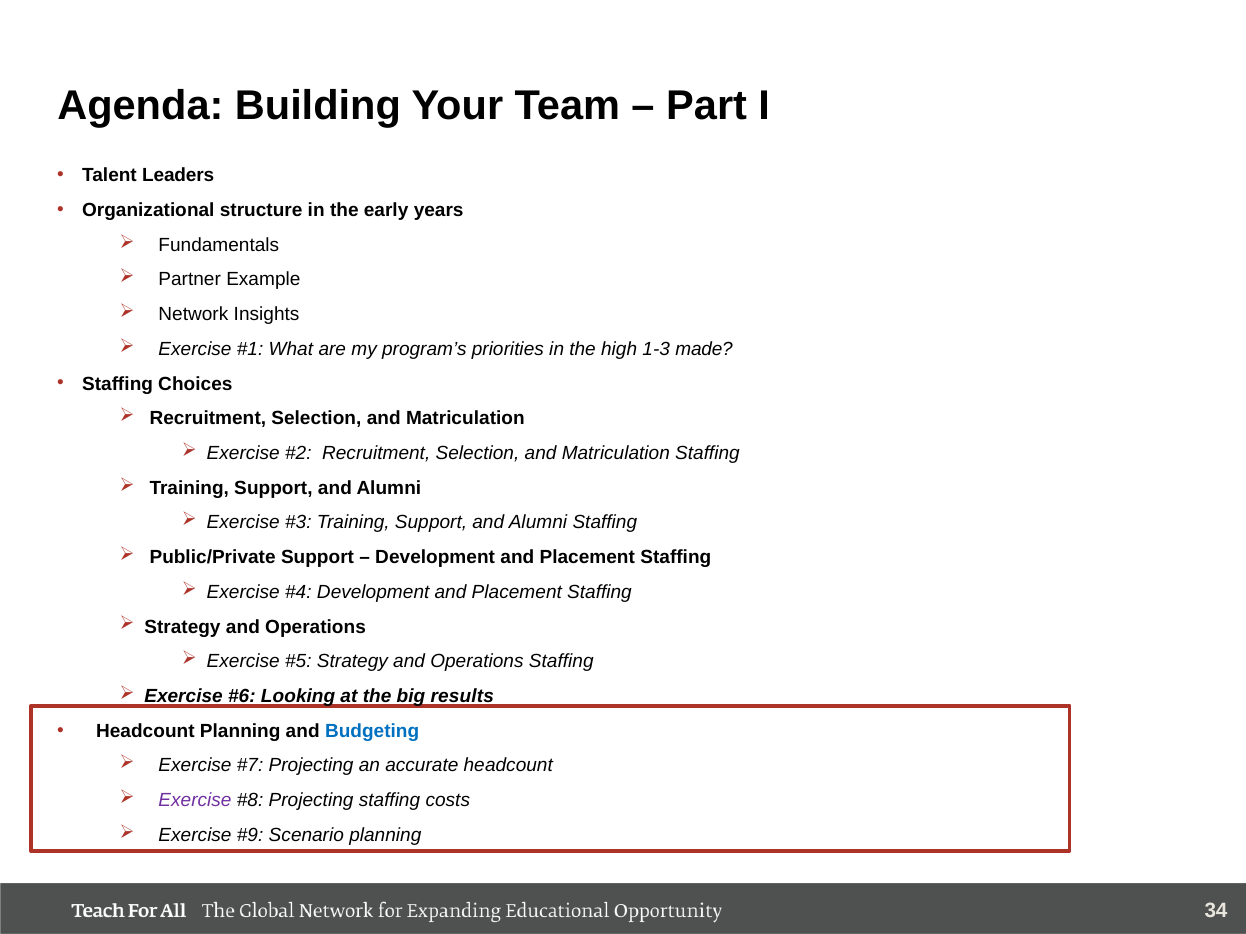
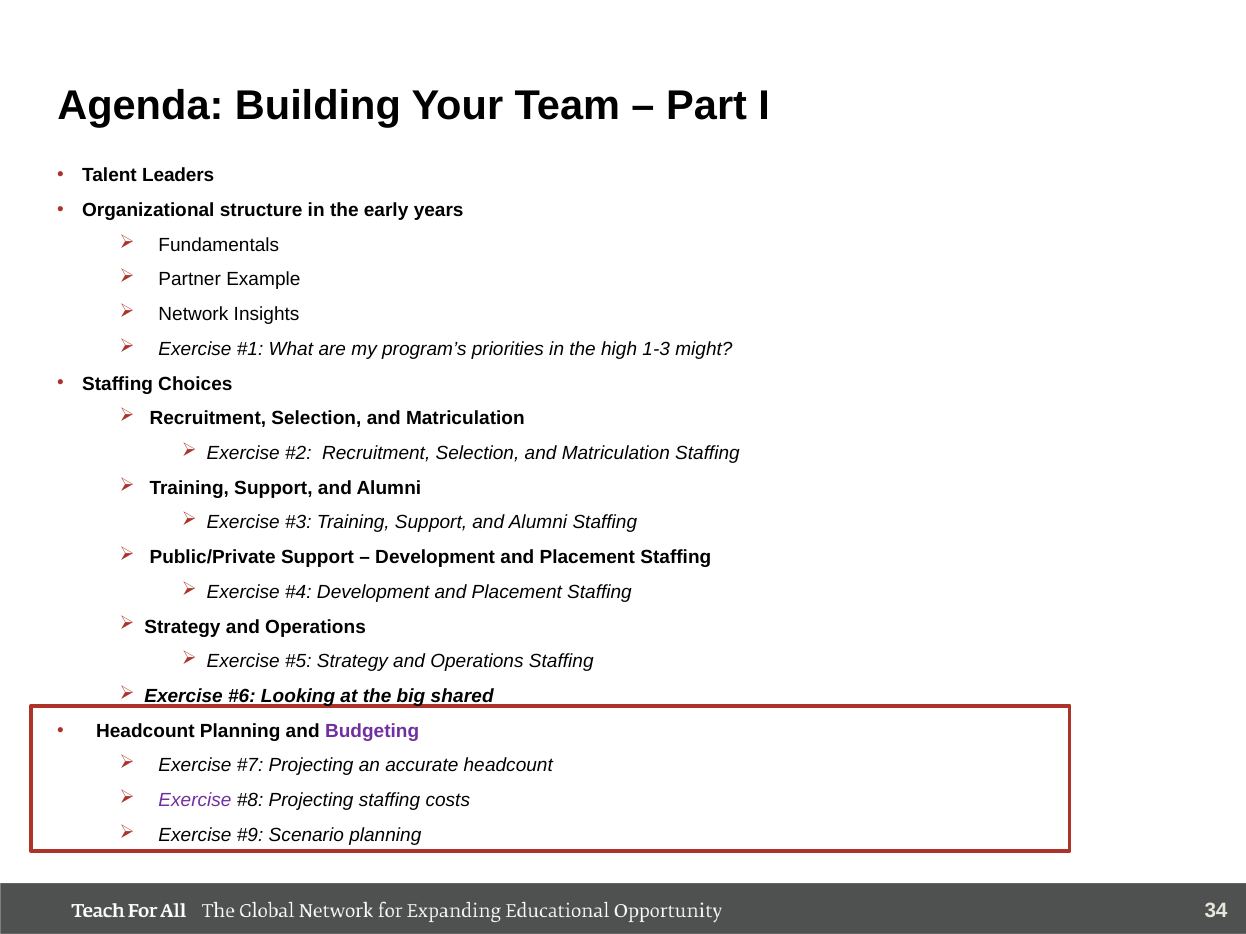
made: made -> might (704, 349)
results: results -> shared (462, 697)
Budgeting colour: blue -> purple (372, 731)
